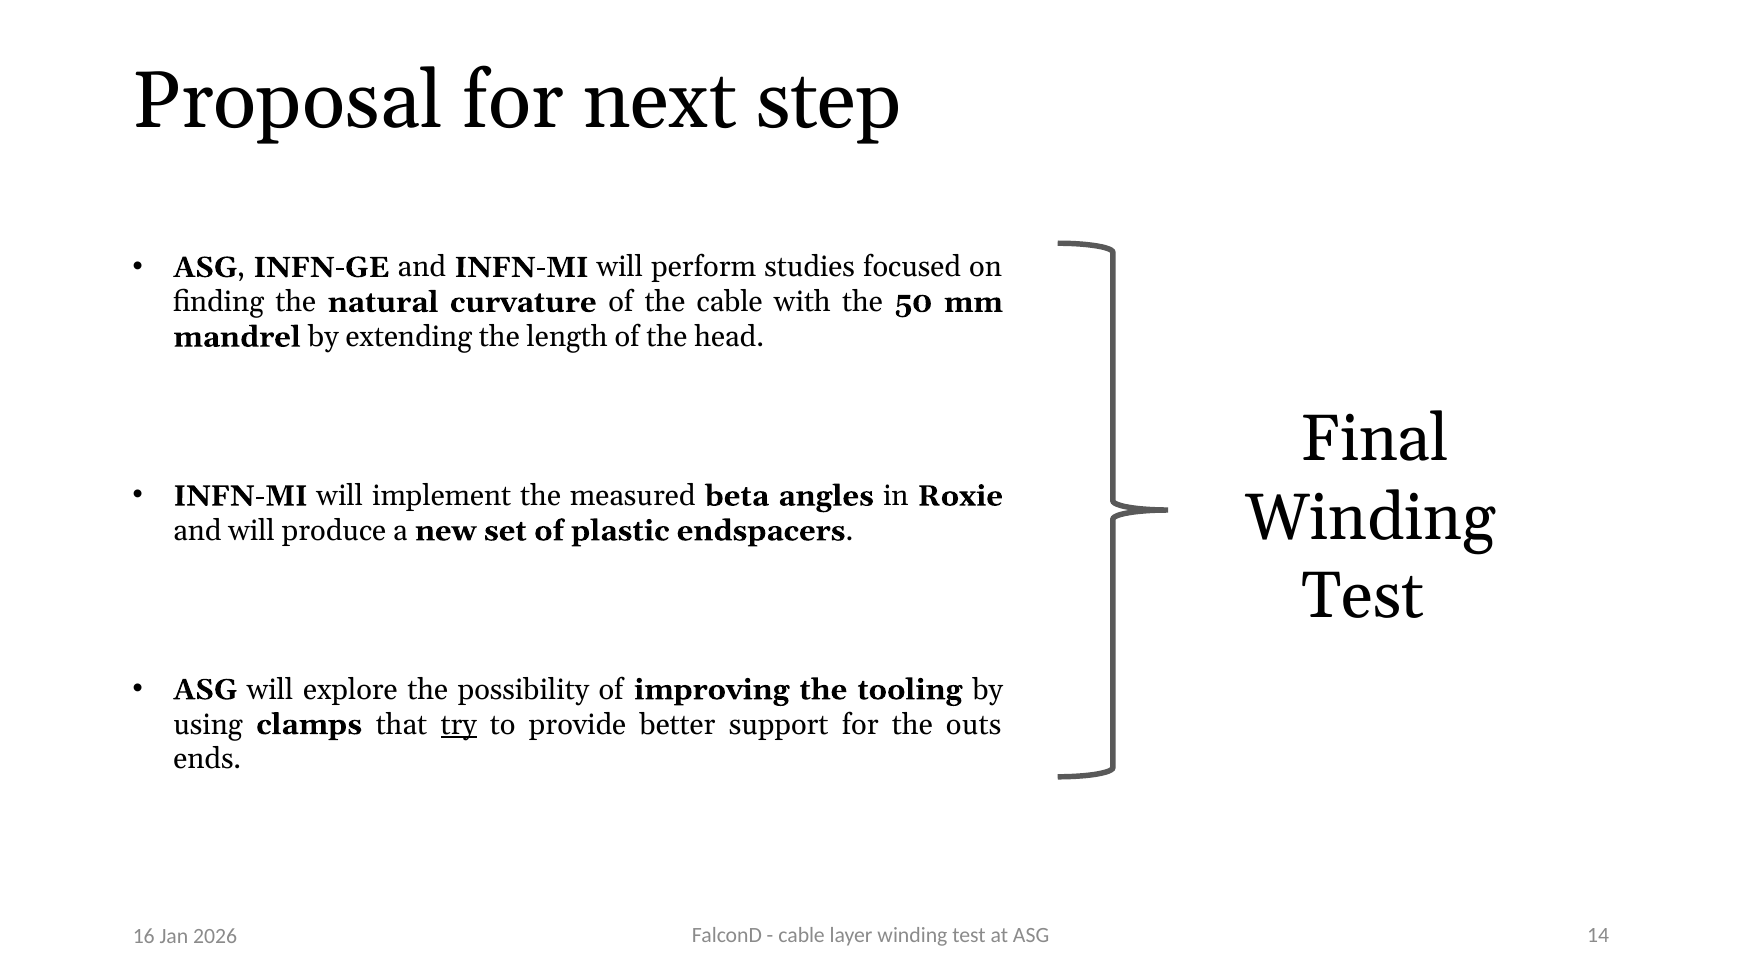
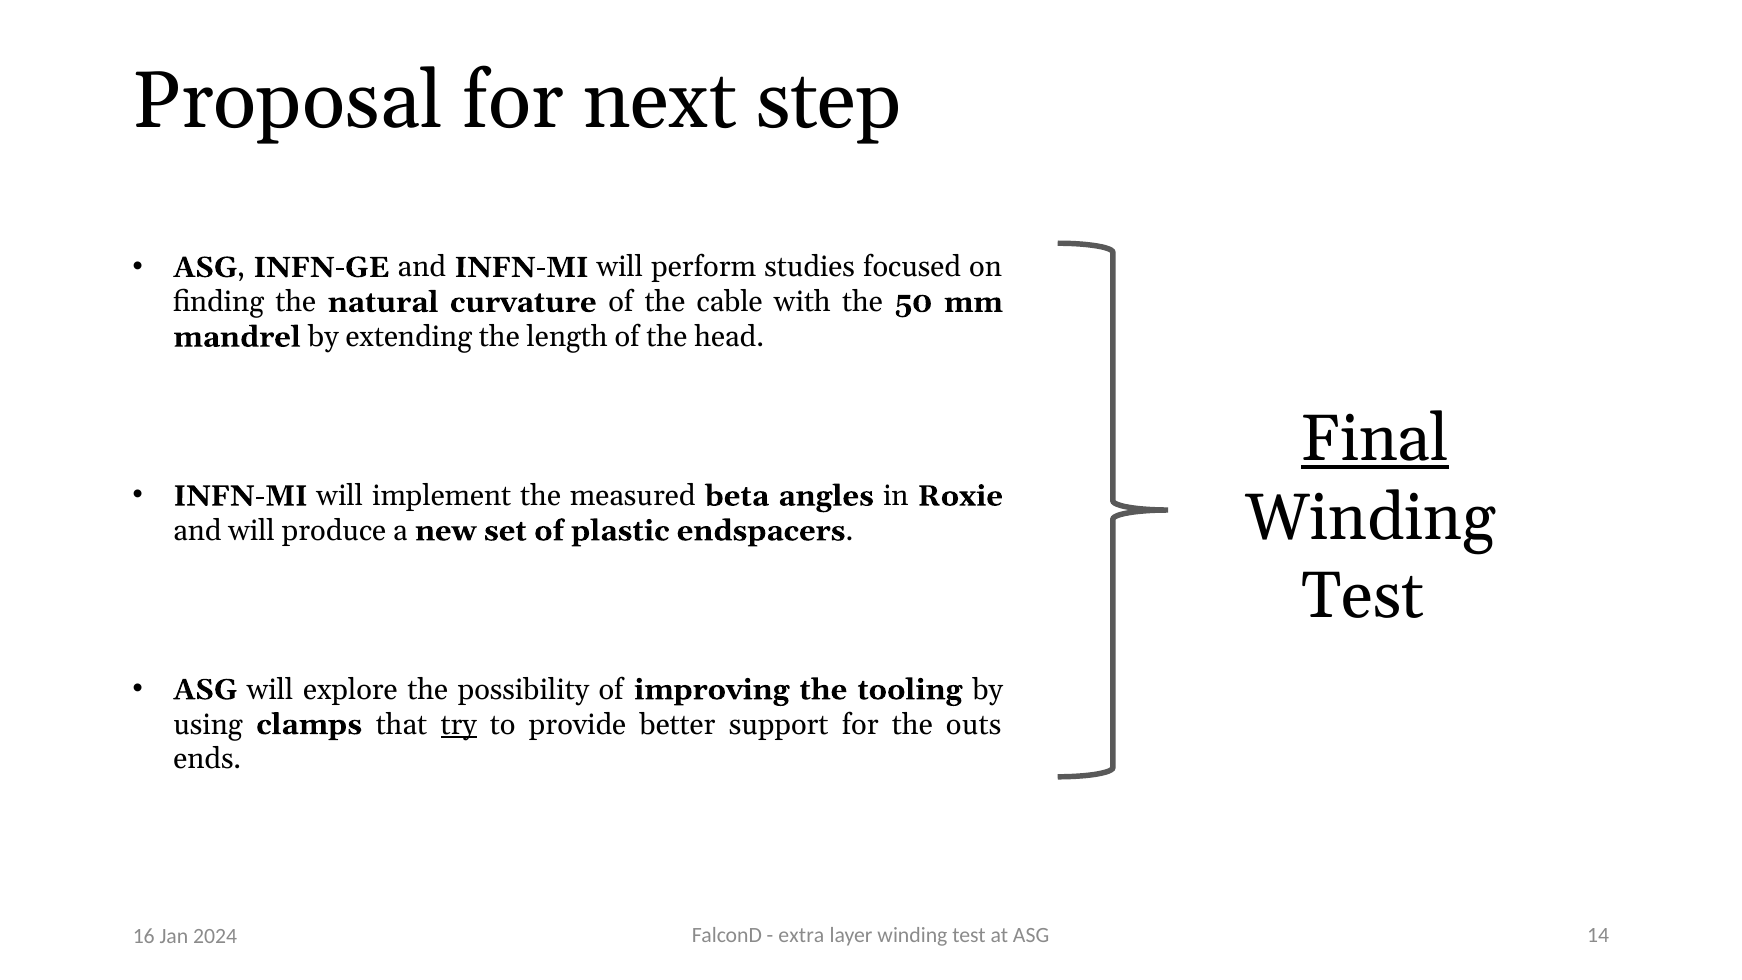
Final underline: none -> present (1375, 439)
cable: cable -> extra (801, 936)
2026: 2026 -> 2024 (215, 936)
